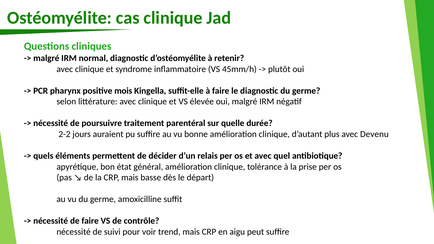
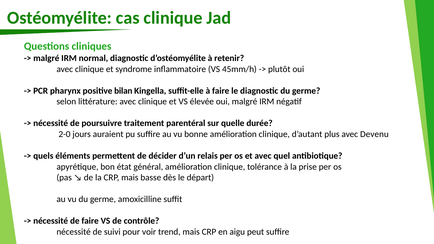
mois: mois -> bilan (123, 91)
2-2: 2-2 -> 2-0 (64, 134)
